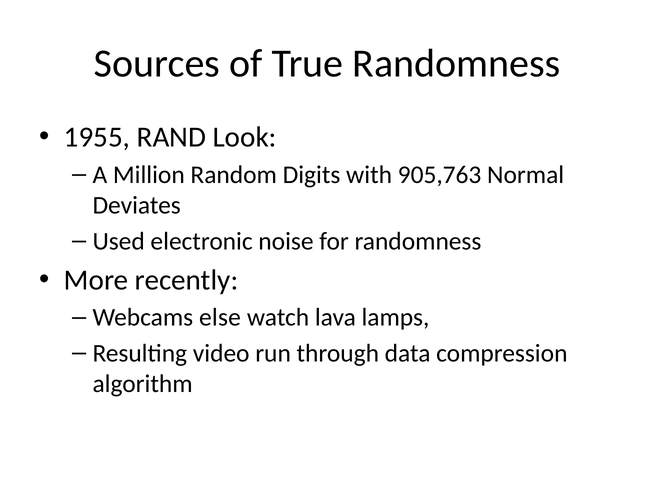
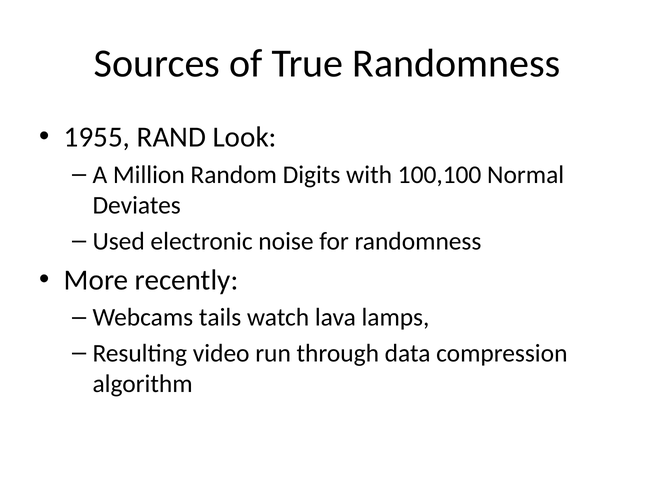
905,763: 905,763 -> 100,100 (440, 175)
else: else -> tails (220, 318)
